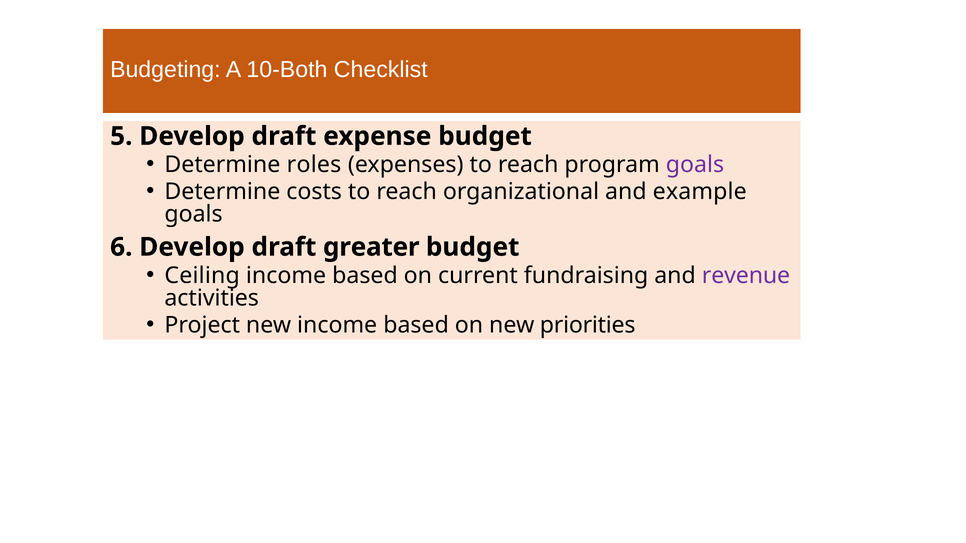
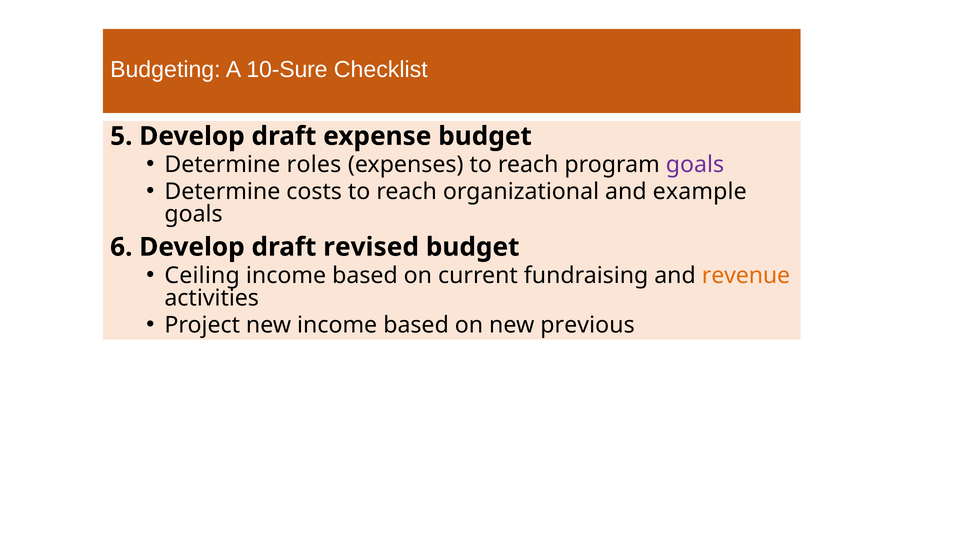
10-Both: 10-Both -> 10-Sure (287, 70)
greater: greater -> revised (371, 247)
revenue colour: purple -> orange (746, 276)
priorities: priorities -> previous (588, 325)
